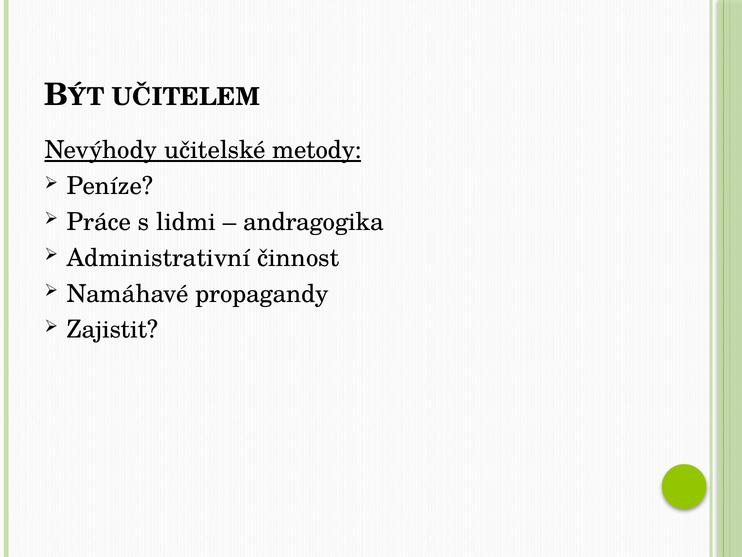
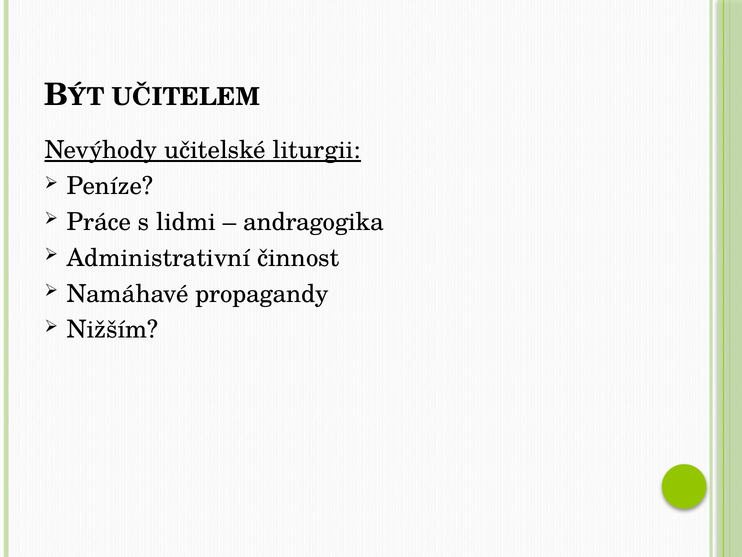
metody: metody -> liturgii (317, 150)
Zajistit: Zajistit -> Nižším (112, 330)
